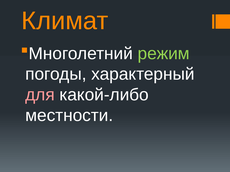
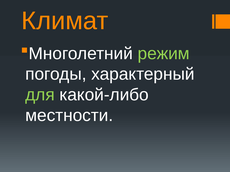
для colour: pink -> light green (40, 95)
